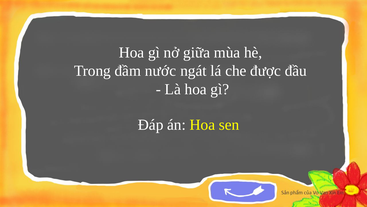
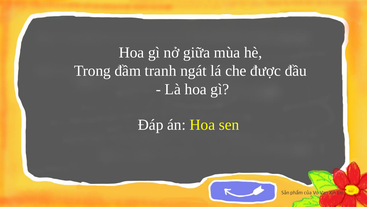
nước: nước -> tranh (161, 71)
